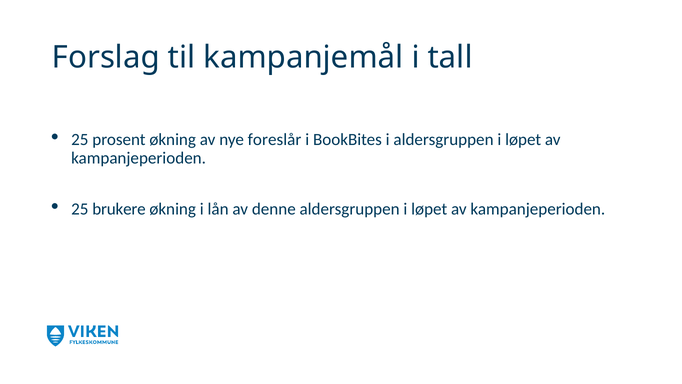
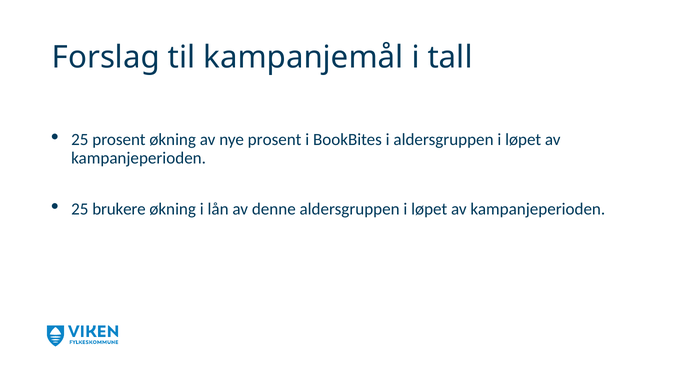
nye foreslår: foreslår -> prosent (275, 139)
